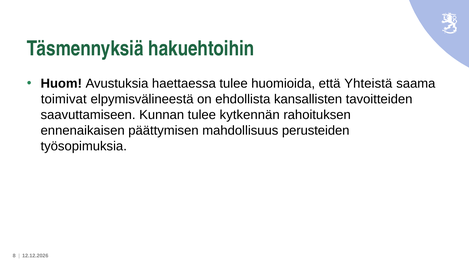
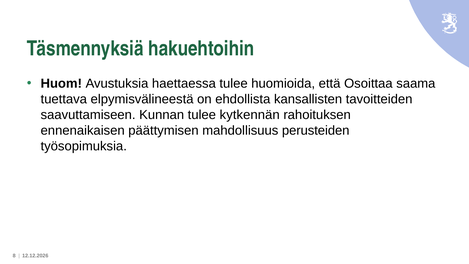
Yhteistä: Yhteistä -> Osoittaa (368, 83)
toimivat: toimivat -> tuettava (64, 99)
